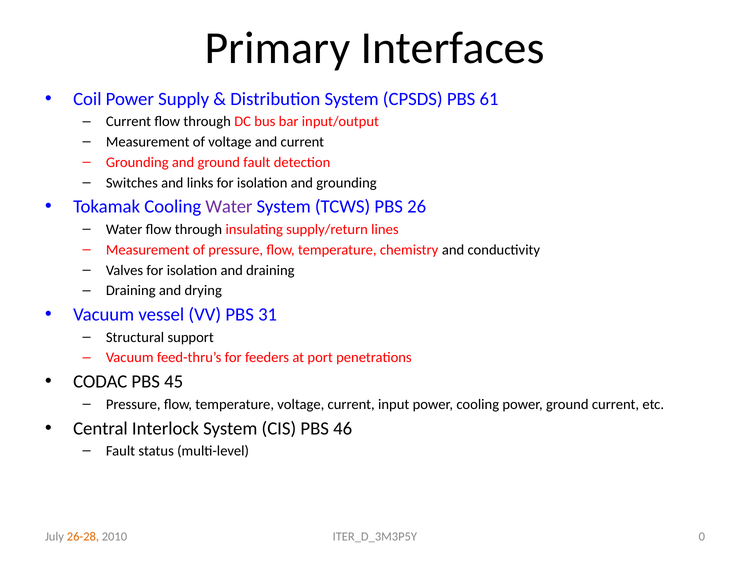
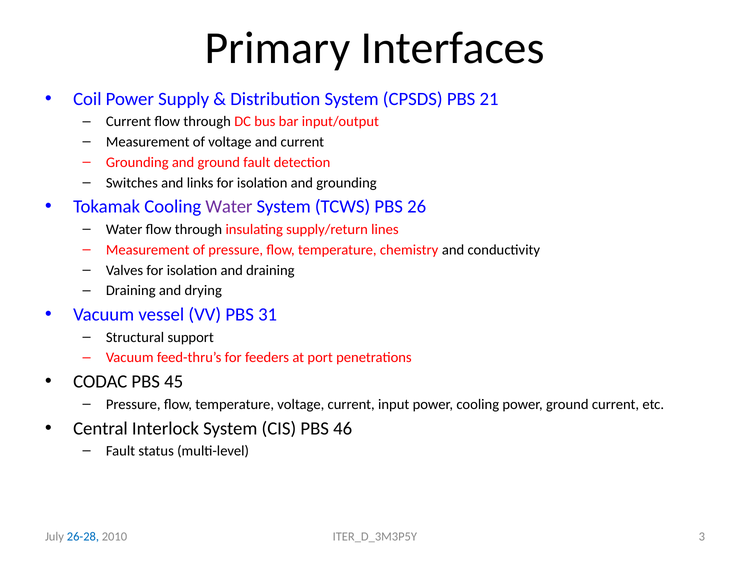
61: 61 -> 21 (489, 99)
0: 0 -> 3 (702, 537)
26-28 colour: orange -> blue (83, 537)
